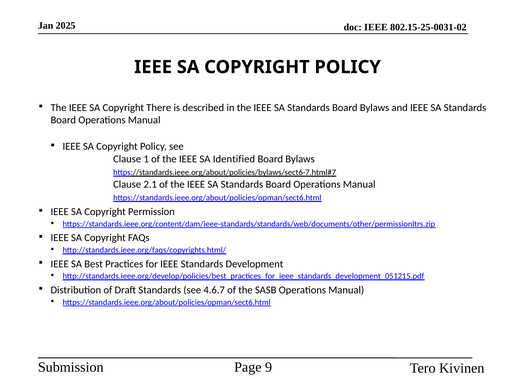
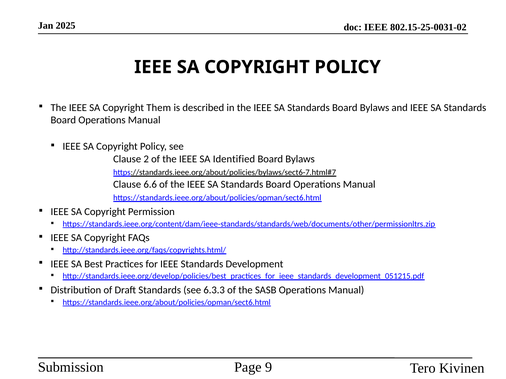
There: There -> Them (159, 108)
1: 1 -> 2 (146, 159)
2.1: 2.1 -> 6.6 (150, 185)
4.6.7: 4.6.7 -> 6.3.3 (214, 290)
